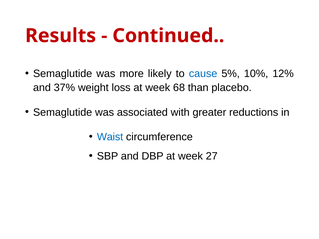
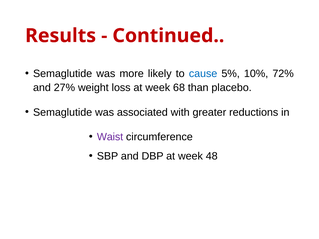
12%: 12% -> 72% (283, 74)
37%: 37% -> 27% (64, 88)
Waist colour: blue -> purple (110, 137)
27: 27 -> 48 (212, 156)
